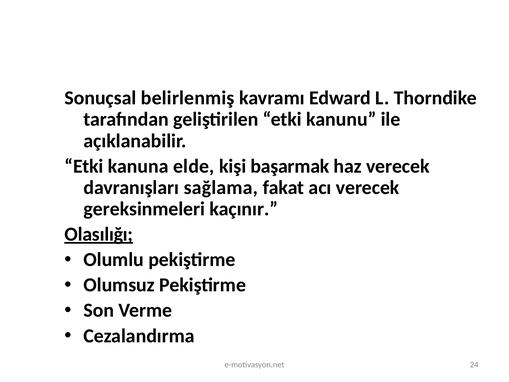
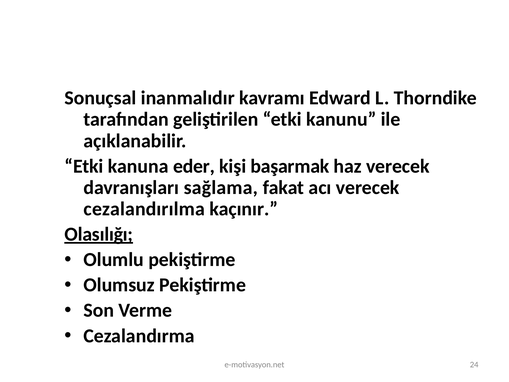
belirlenmiş: belirlenmiş -> inanmalıdır (188, 98)
elde: elde -> eder (194, 166)
gereksinmeleri: gereksinmeleri -> cezalandırılma (144, 209)
